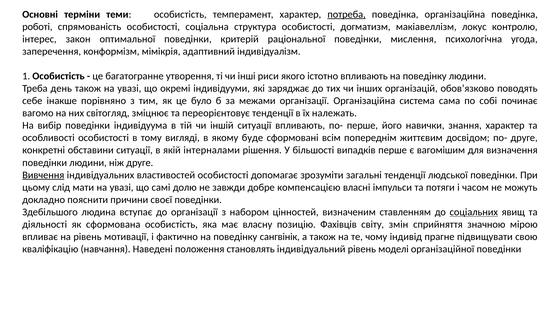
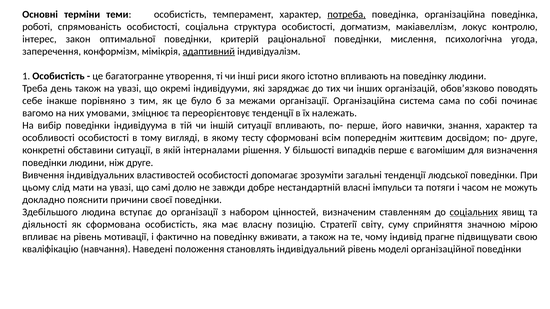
адаптивний underline: none -> present (209, 51)
світогляд: світогляд -> умовами (108, 113)
буде: буде -> тесту (253, 138)
Вивчення underline: present -> none (43, 175)
компенсацією: компенсацією -> нестандартній (309, 188)
Фахівців: Фахівців -> Стратегії (339, 225)
змін: змін -> суму (399, 225)
сангвінік: сангвінік -> вживати (280, 237)
